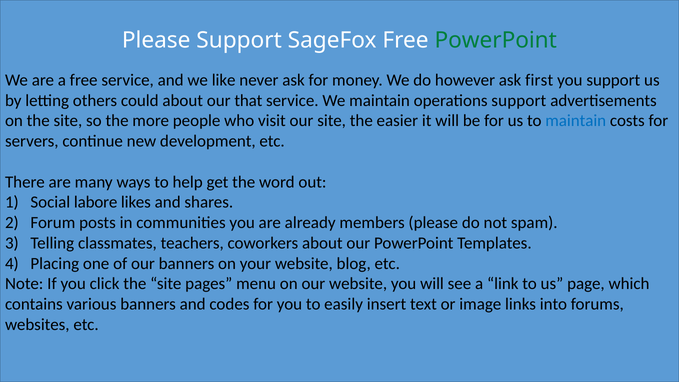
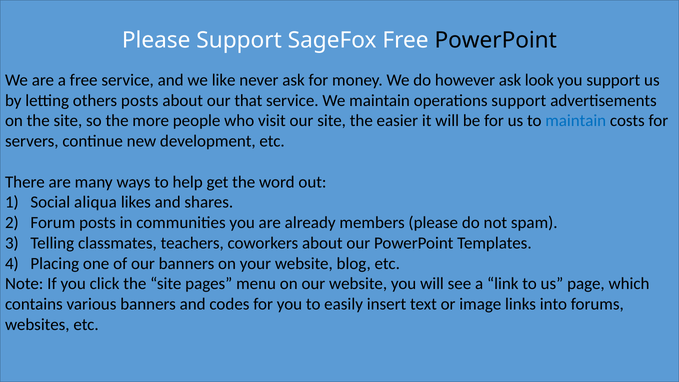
PowerPoint colour: green -> black (496, 40)
first: first -> look (539, 80)
others could: could -> posts (140, 100)
labore: labore -> aliqua (95, 202)
